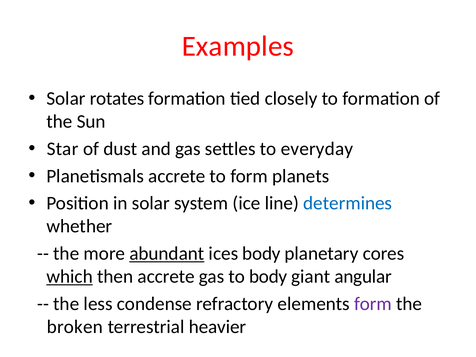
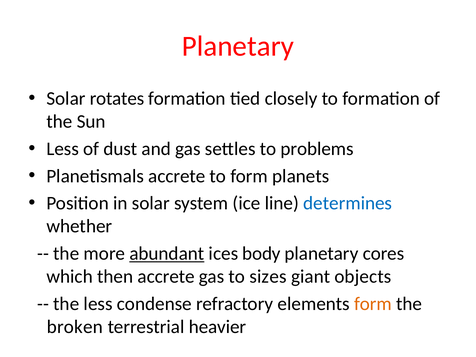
Examples: Examples -> Planetary (238, 46)
Star: Star -> Less (63, 149)
everyday: everyday -> problems (317, 149)
which underline: present -> none (70, 277)
to body: body -> sizes (268, 277)
angular: angular -> objects (363, 277)
form colour: purple -> orange (373, 304)
